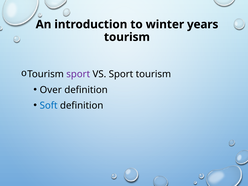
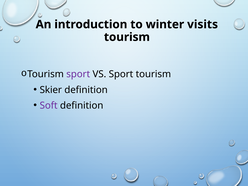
years: years -> visits (203, 24)
Over: Over -> Skier (51, 90)
Soft colour: blue -> purple (49, 105)
